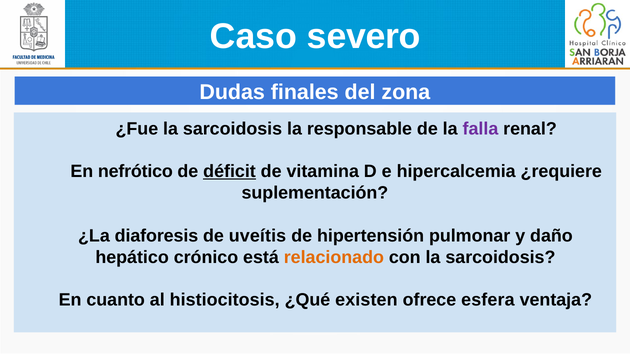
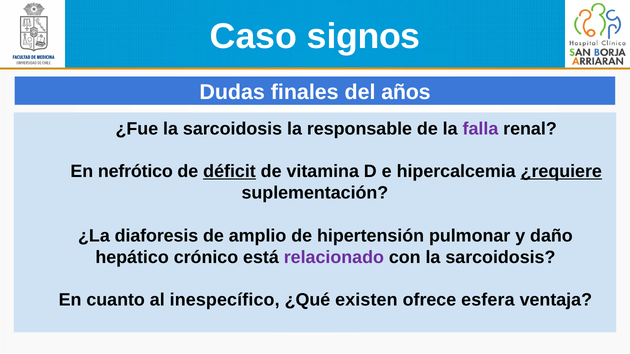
severo: severo -> signos (364, 37)
zona: zona -> años (406, 92)
¿requiere underline: none -> present (561, 172)
uveítis: uveítis -> amplio (258, 236)
relacionado colour: orange -> purple (334, 257)
histiocitosis: histiocitosis -> inespecífico (225, 300)
